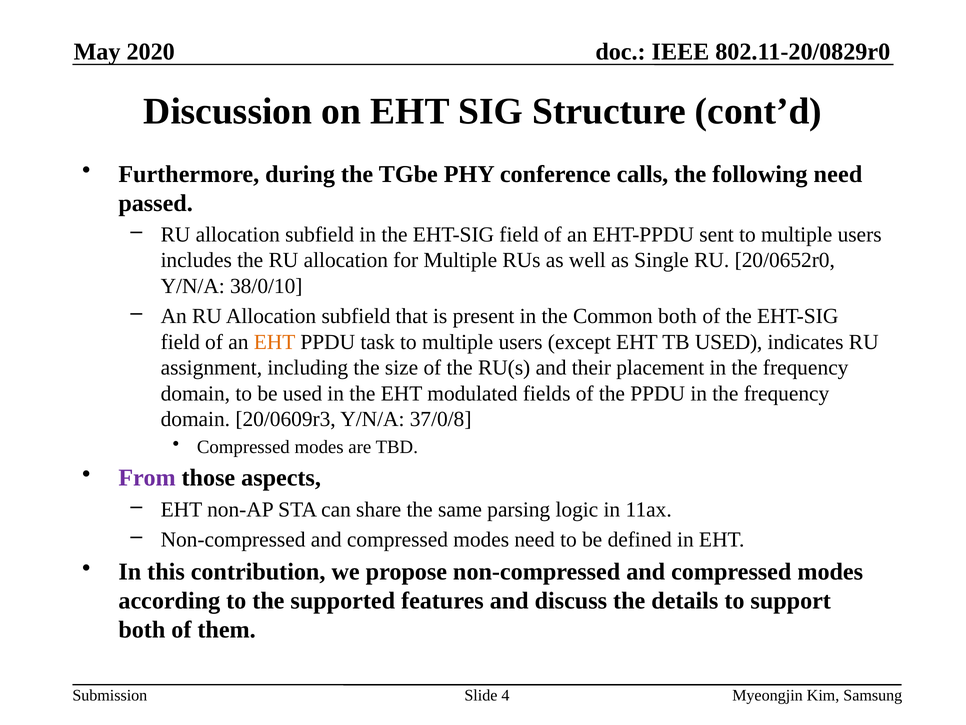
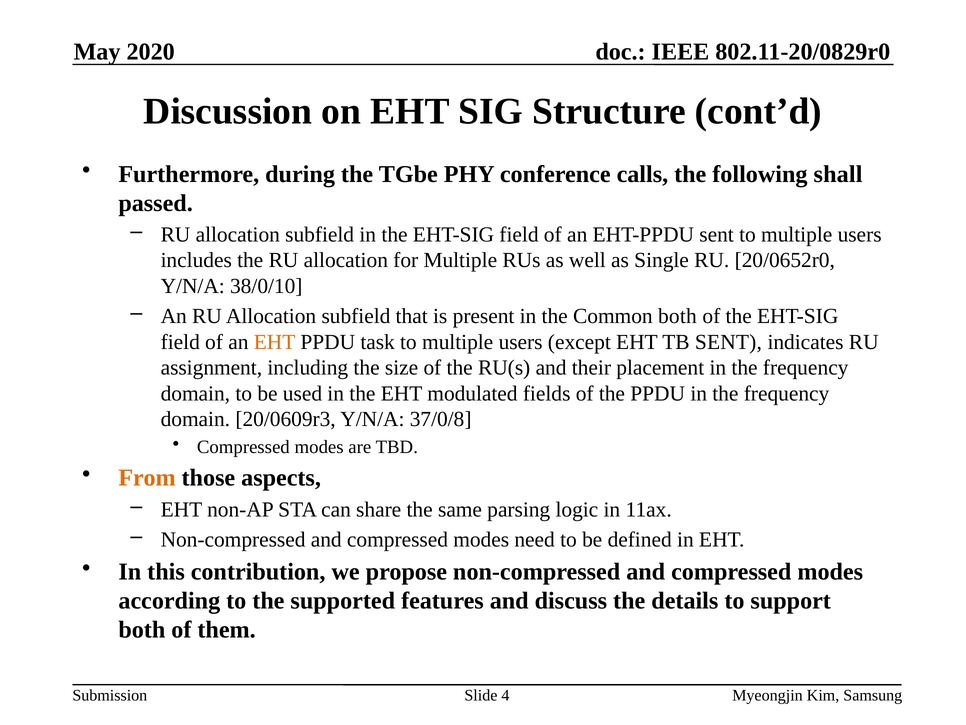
following need: need -> shall (838, 174)
TB USED: USED -> SENT (728, 342)
From colour: purple -> orange (147, 478)
